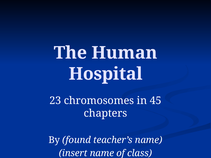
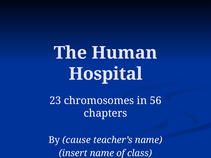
45: 45 -> 56 (156, 101)
found: found -> cause (77, 140)
